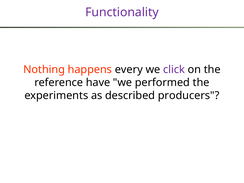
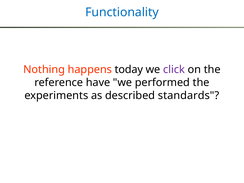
Functionality colour: purple -> blue (122, 12)
every: every -> today (129, 69)
producers: producers -> standards (189, 96)
